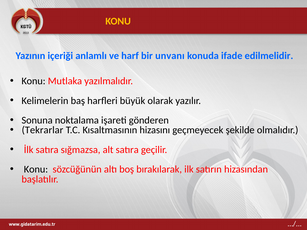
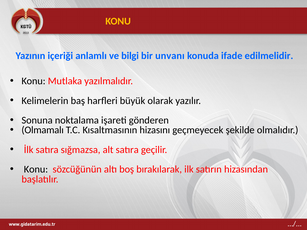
harf: harf -> bilgi (130, 56)
Tekrarlar: Tekrarlar -> Olmamalı (43, 130)
